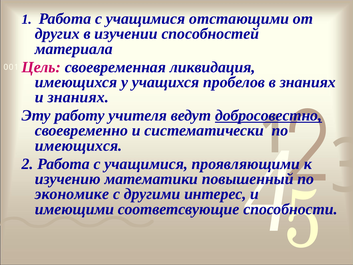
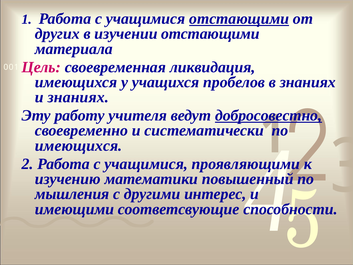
отстающими underline: none -> present (239, 19)
изучении способностей: способностей -> отстающими (210, 34)
экономике: экономике -> мышления (72, 194)
